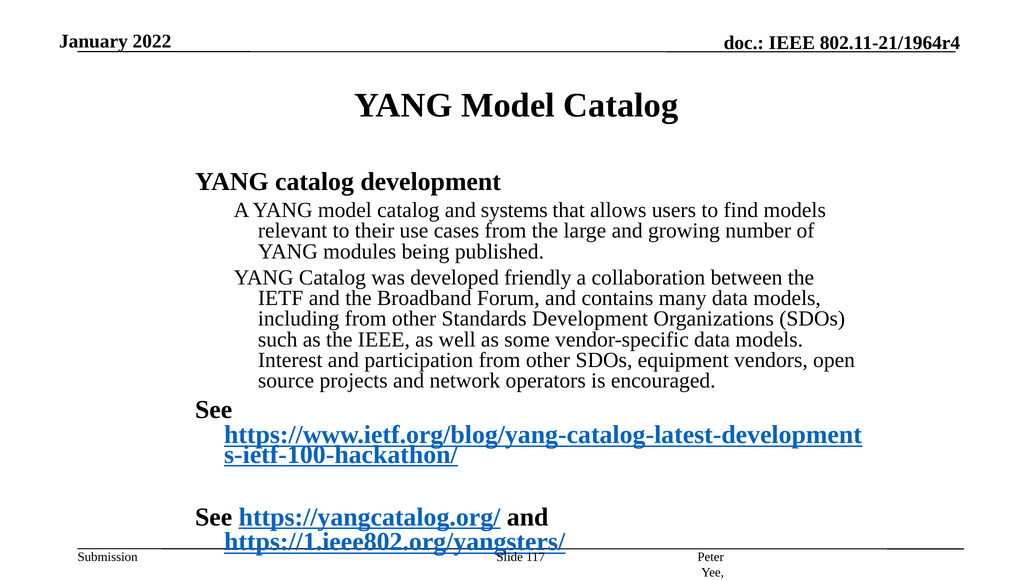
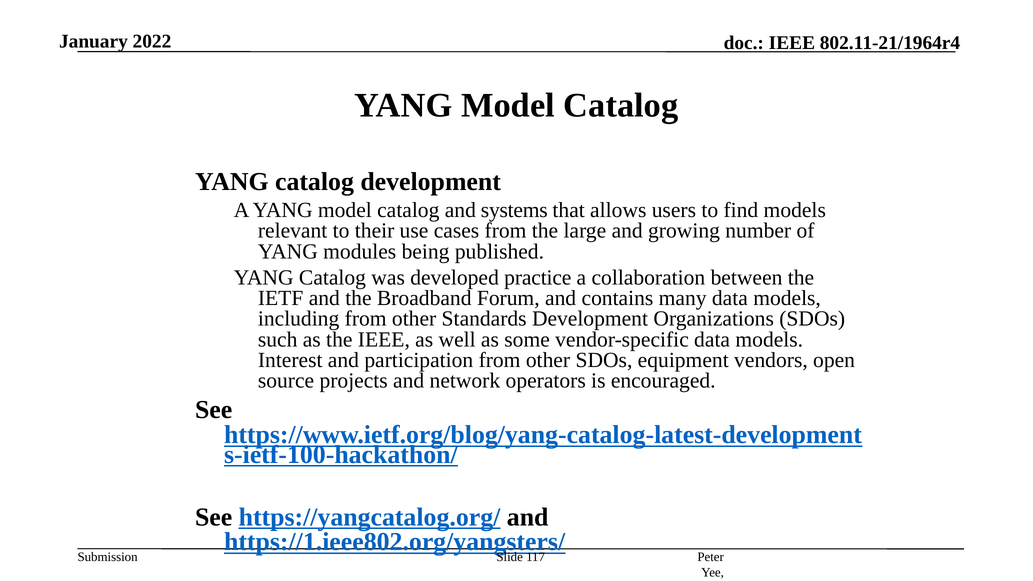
friendly: friendly -> practice (538, 278)
